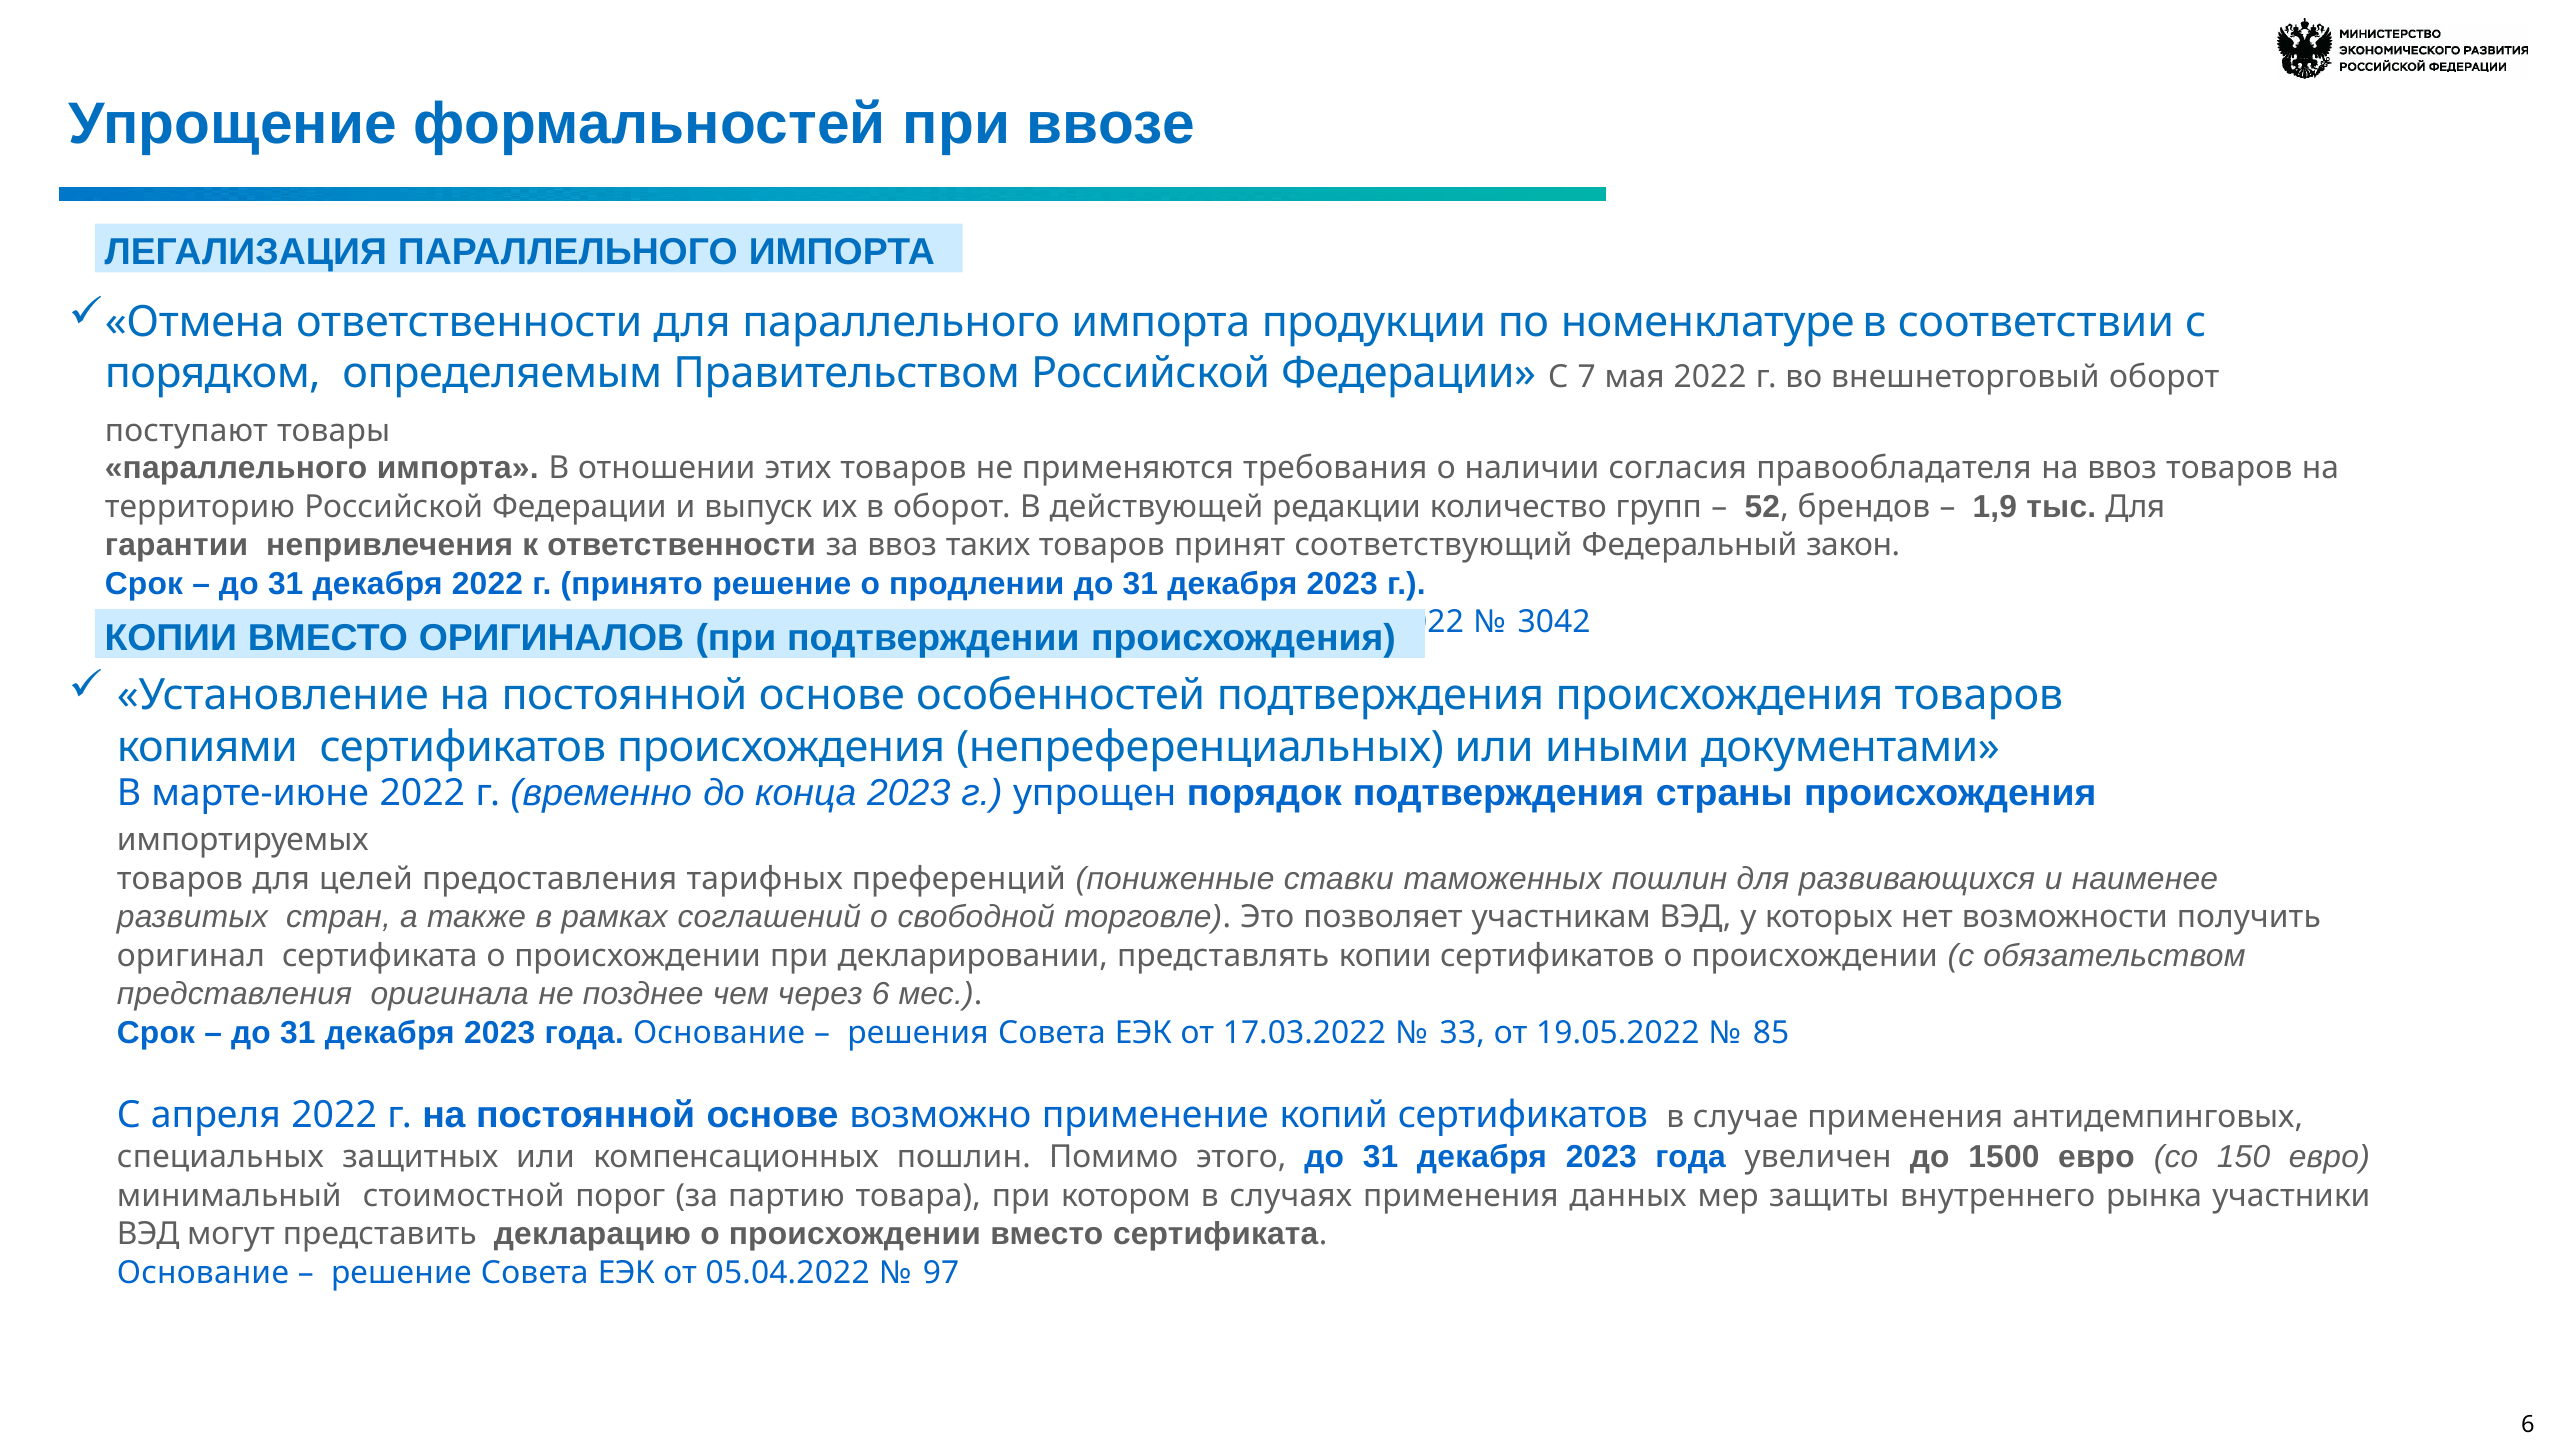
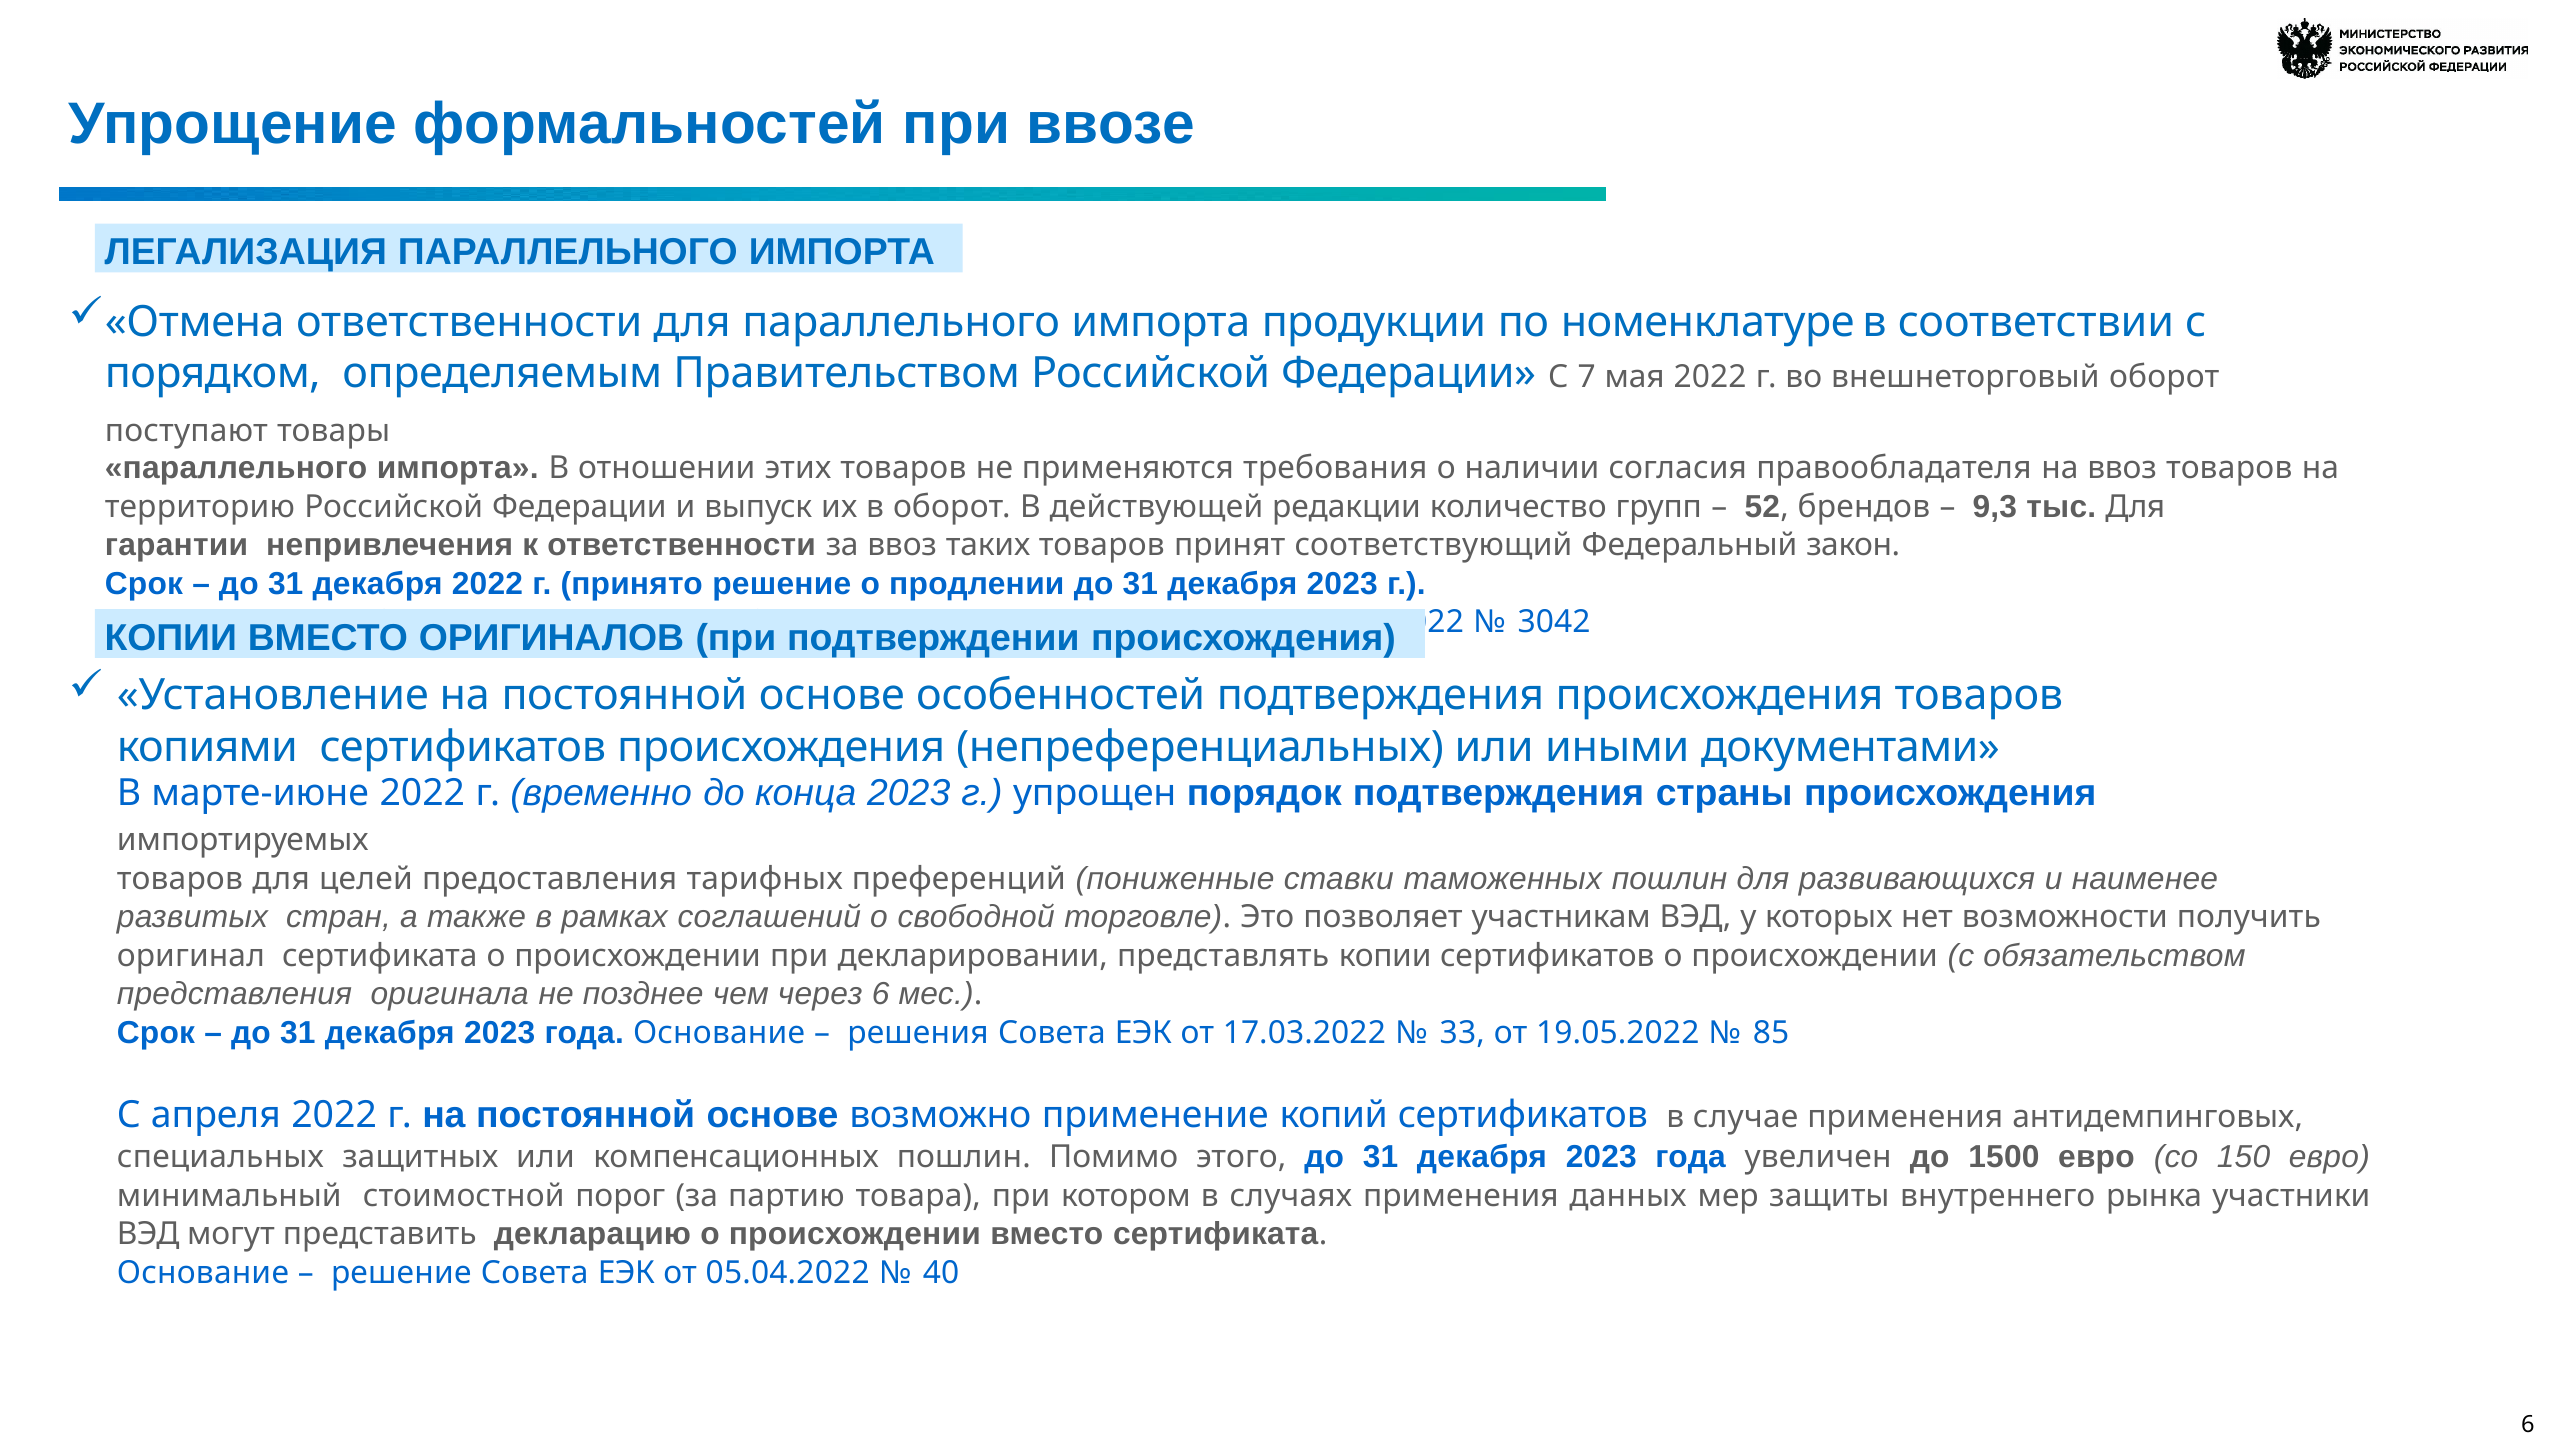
1,9: 1,9 -> 9,3 (1995, 507)
97: 97 -> 40 (941, 1273)
